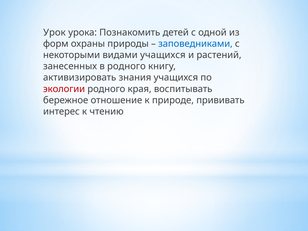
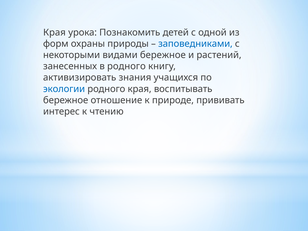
Урок: Урок -> Края (54, 32)
видами учащихся: учащихся -> бережное (163, 55)
экологии colour: red -> blue (64, 89)
